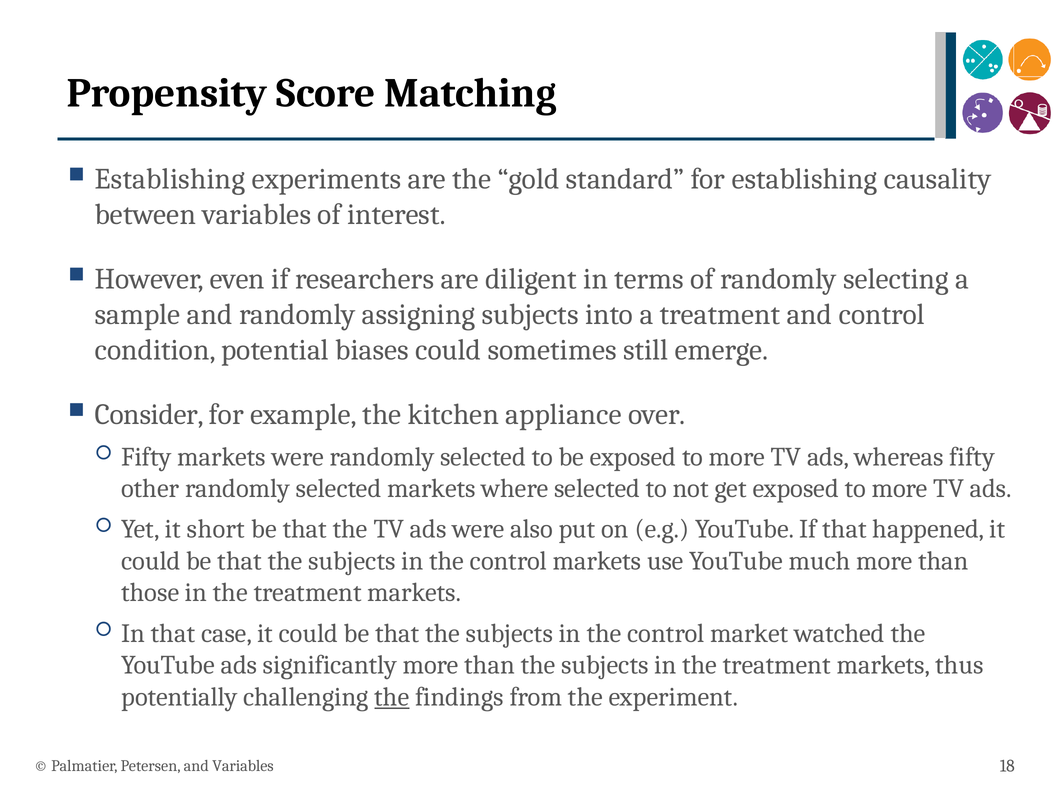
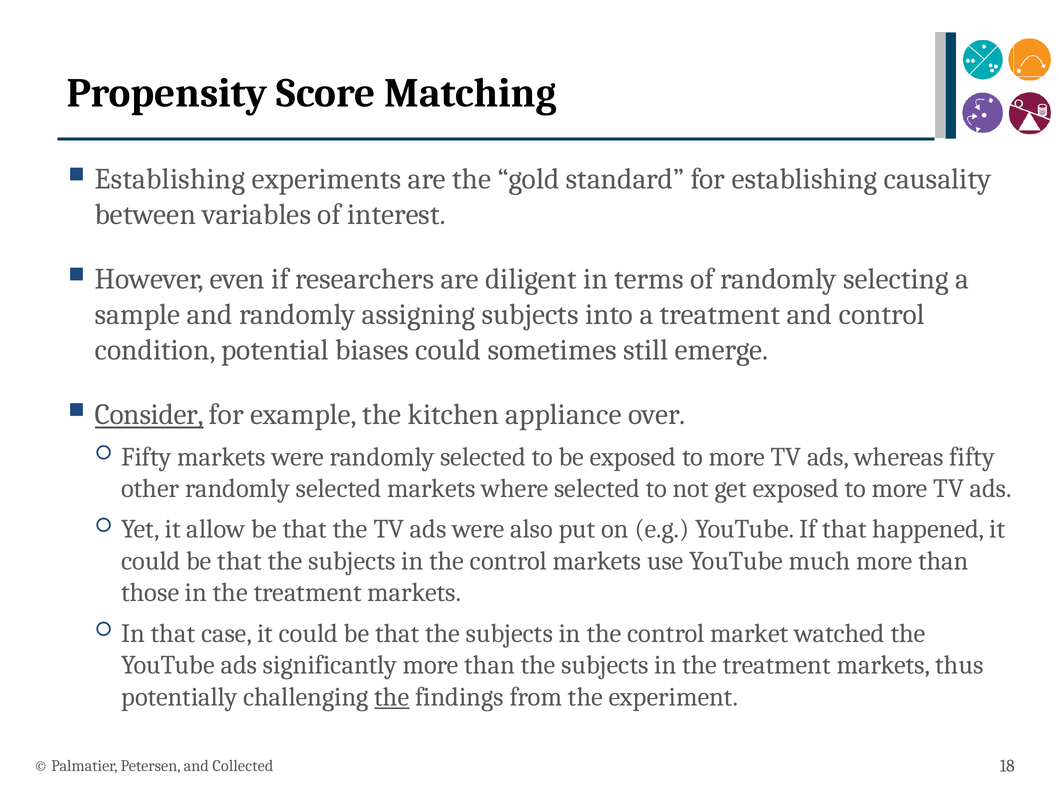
Consider underline: none -> present (149, 415)
short: short -> allow (216, 529)
and Variables: Variables -> Collected (243, 766)
